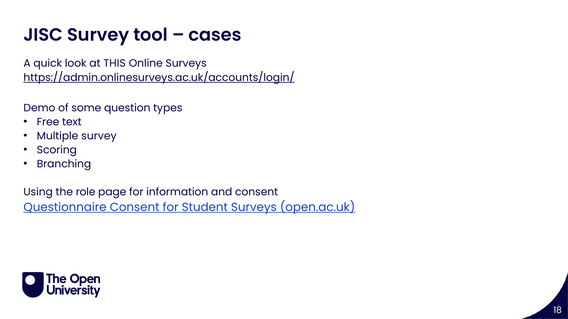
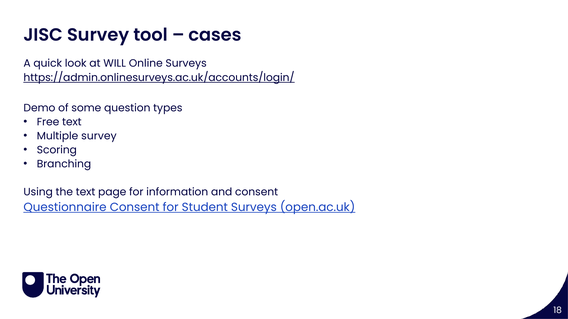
THIS: THIS -> WILL (115, 64)
the role: role -> text (86, 192)
